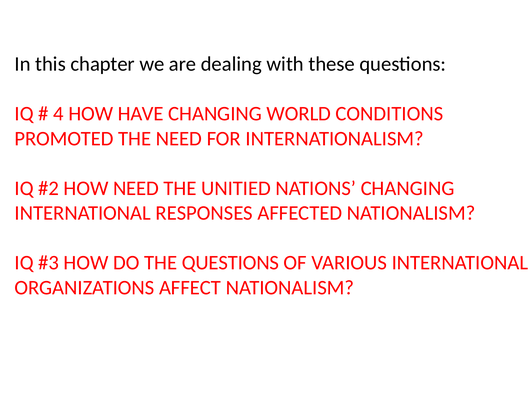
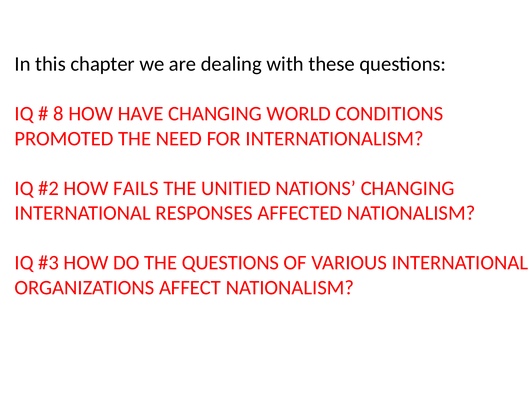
4: 4 -> 8 (58, 114)
HOW NEED: NEED -> FAILS (136, 188)
